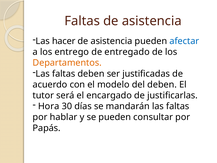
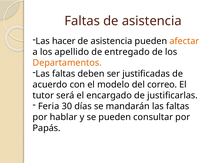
afectar colour: blue -> orange (184, 41)
entrego: entrego -> apellido (72, 52)
del deben: deben -> correo (162, 84)
Hora: Hora -> Feria (49, 106)
